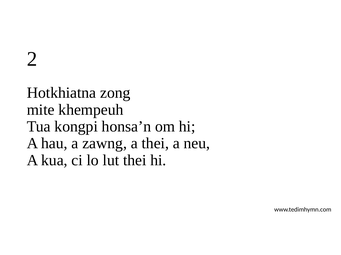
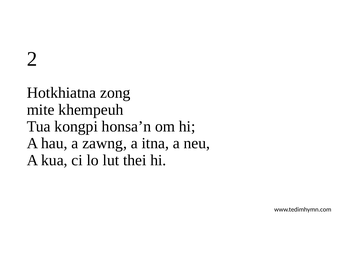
a thei: thei -> itna (155, 144)
